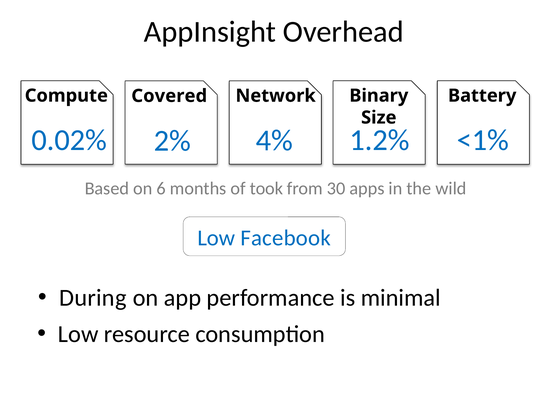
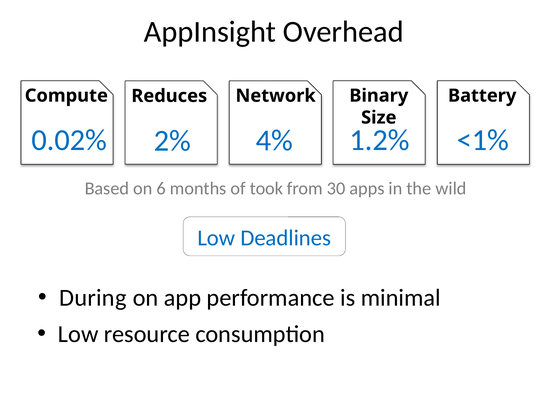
Covered: Covered -> Reduces (169, 96)
Facebook: Facebook -> Deadlines (286, 238)
